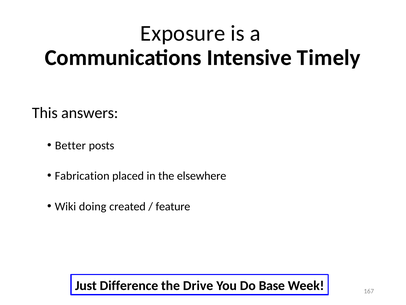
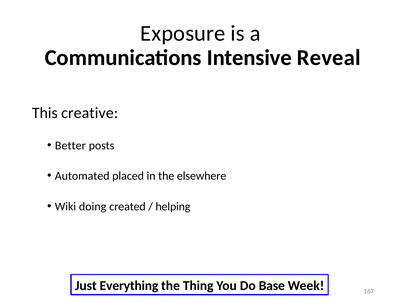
Timely: Timely -> Reveal (329, 58)
answers: answers -> creative (90, 113)
Fabrication: Fabrication -> Automated (82, 176)
feature: feature -> helping (173, 206)
Difference: Difference -> Everything (129, 285)
Drive: Drive -> Thing (198, 285)
